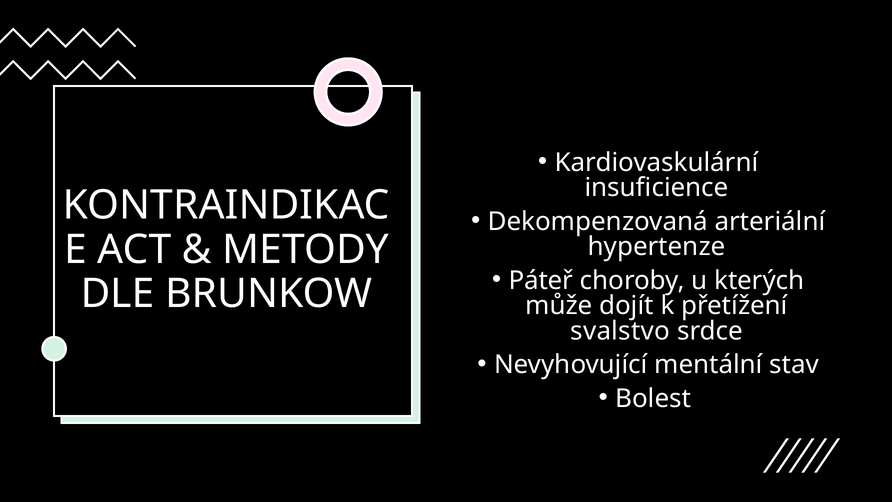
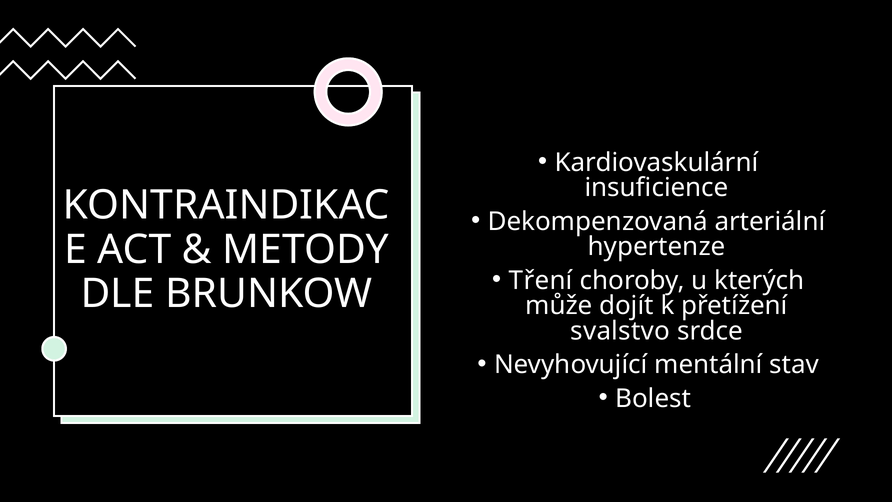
Páteř: Páteř -> Tření (541, 280)
